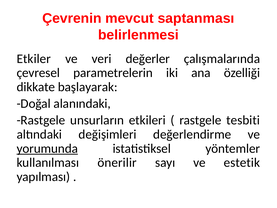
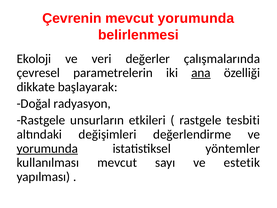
mevcut saptanması: saptanması -> yorumunda (196, 18)
Etkiler: Etkiler -> Ekoloji (34, 59)
ana underline: none -> present (201, 73)
alanındaki: alanındaki -> radyasyon (82, 103)
kullanılması önerilir: önerilir -> mevcut (117, 162)
